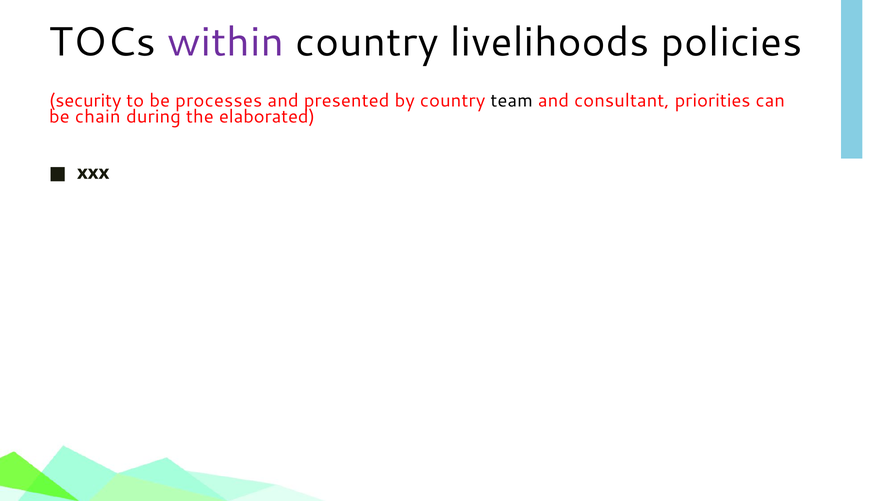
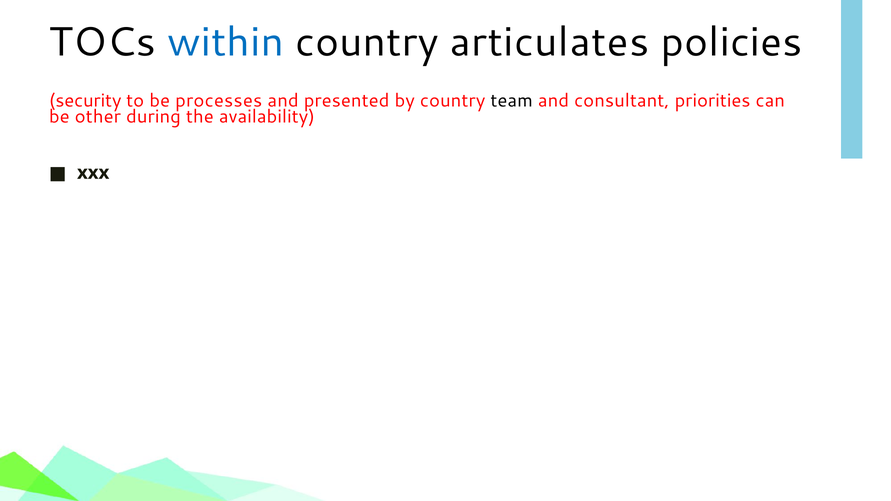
within colour: purple -> blue (226, 42)
livelihoods: livelihoods -> articulates (550, 42)
chain: chain -> other (98, 117)
elaborated: elaborated -> availability (267, 117)
